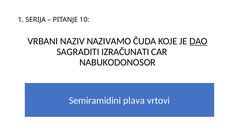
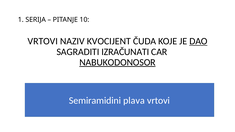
VRBANI: VRBANI -> VRTOVI (43, 41)
NAZIVAMO: NAZIVAMO -> KVOCIJENT (109, 41)
NABUKODONOSOR underline: none -> present (117, 62)
